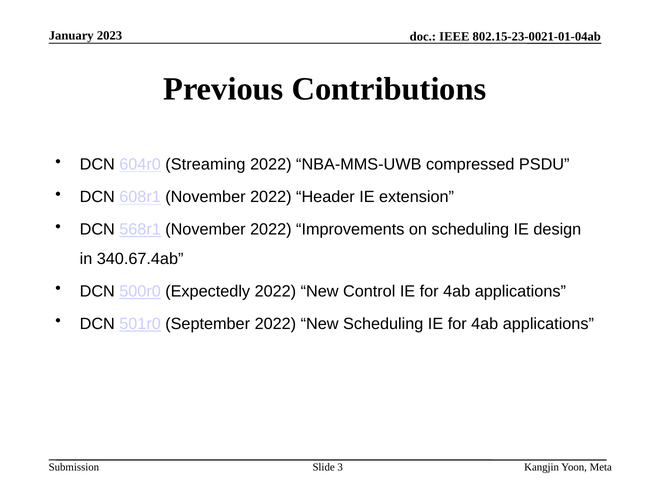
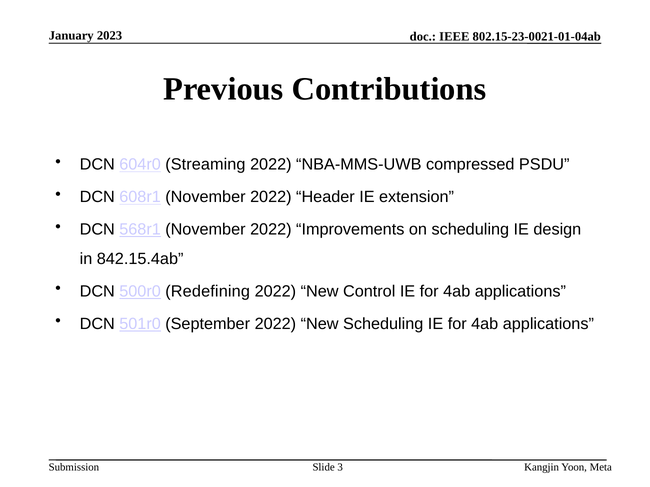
340.67.4ab: 340.67.4ab -> 842.15.4ab (140, 259)
Expectedly: Expectedly -> Redefining (208, 291)
